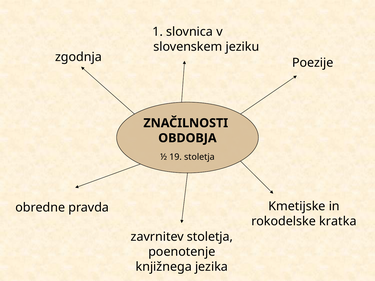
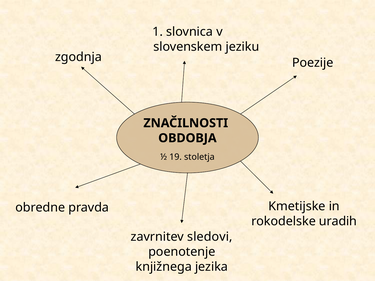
kratka: kratka -> uradih (338, 221)
zavrnitev stoletja: stoletja -> sledovi (210, 237)
